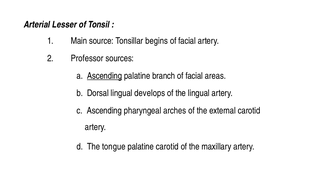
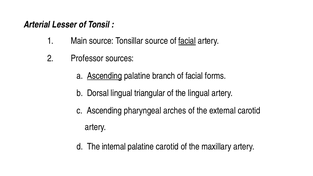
Tonsillar begins: begins -> source (157, 41)
facial underline: none -> present (187, 41)
areas: areas -> forms (215, 76)
develops: develops -> triangular (150, 93)
tongue: tongue -> internal (114, 147)
